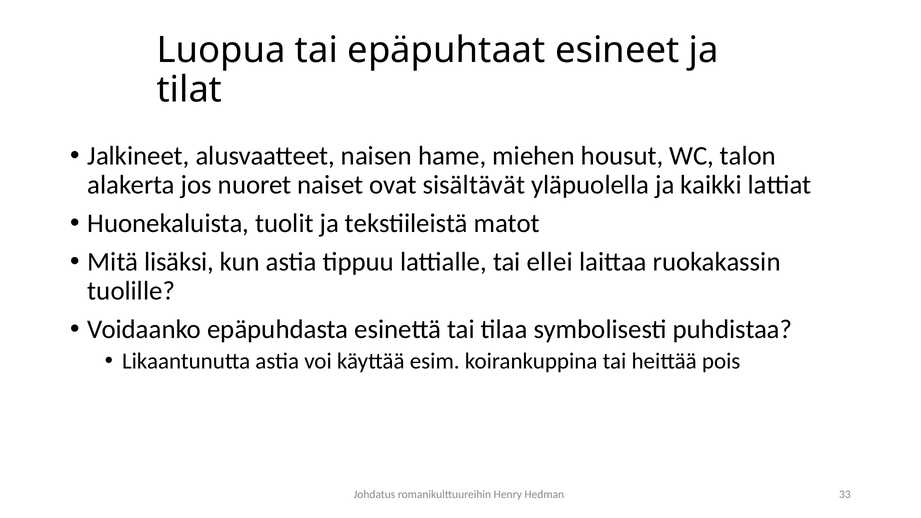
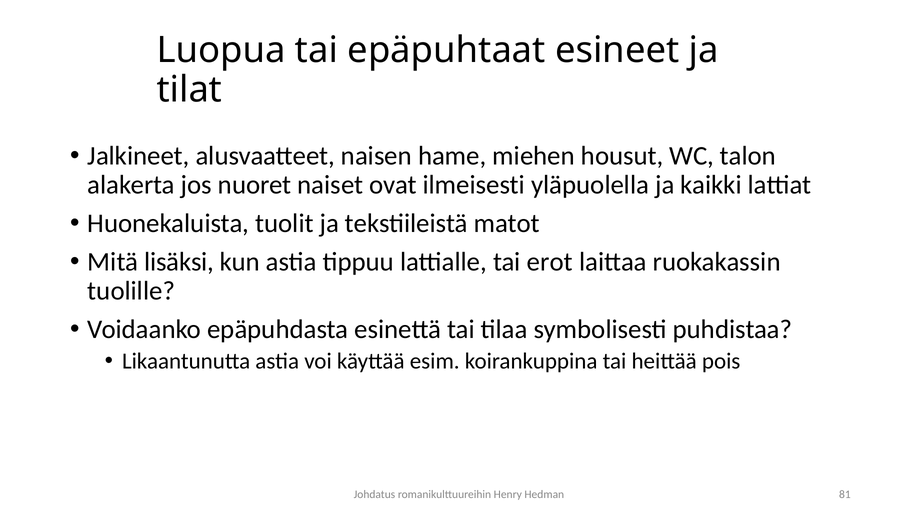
sisältävät: sisältävät -> ilmeisesti (474, 185)
ellei: ellei -> erot (550, 262)
33: 33 -> 81 (845, 495)
